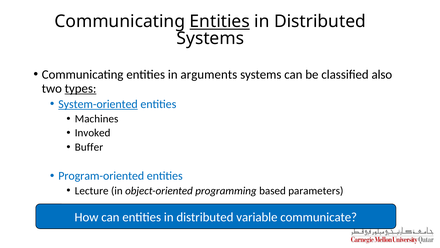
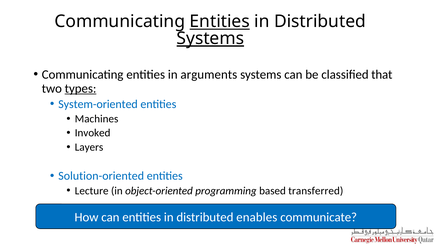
Systems underline: none -> present (210, 38)
also: also -> that (382, 74)
System-oriented underline: present -> none (98, 104)
Buffer: Buffer -> Layers (89, 147)
Program-oriented: Program-oriented -> Solution-oriented (101, 176)
parameters: parameters -> transferred (316, 190)
variable: variable -> enables (257, 217)
